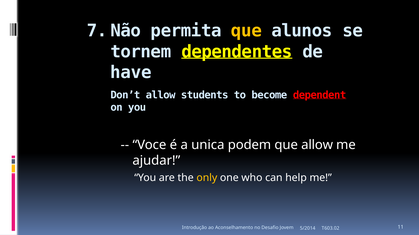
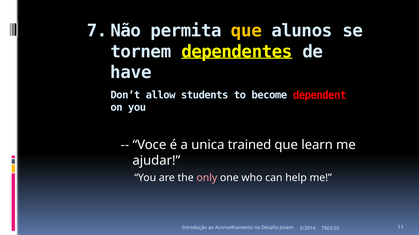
podem: podem -> trained (249, 145)
que allow: allow -> learn (317, 145)
only colour: yellow -> pink (207, 178)
